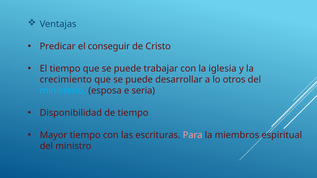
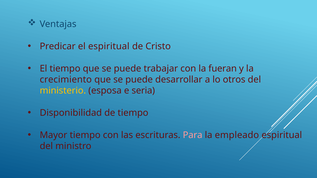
el conseguir: conseguir -> espiritual (109, 46)
iglesia: iglesia -> fueran (223, 69)
ministerio colour: light blue -> yellow (63, 91)
miembros: miembros -> empleado (237, 135)
